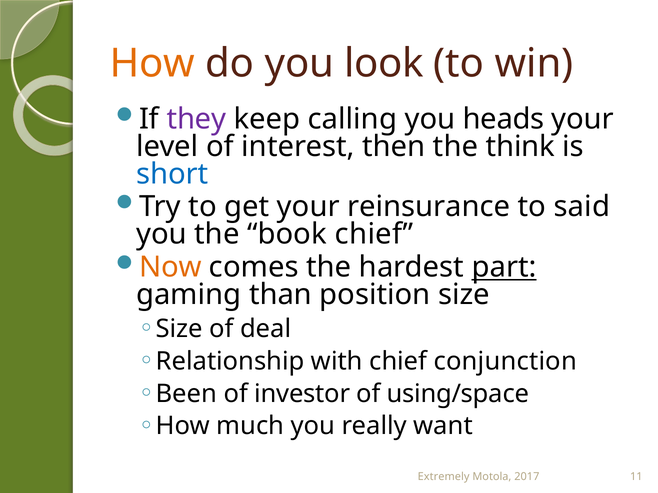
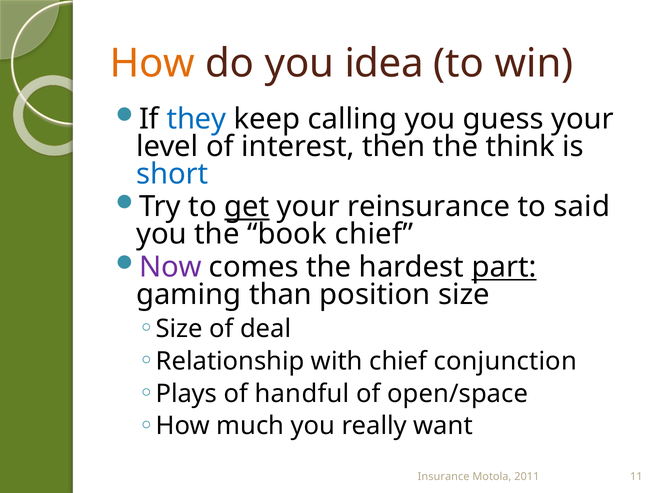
look: look -> idea (384, 64)
they colour: purple -> blue (196, 119)
heads: heads -> guess (503, 119)
get underline: none -> present (247, 207)
Now colour: orange -> purple (170, 267)
Been: Been -> Plays (187, 394)
investor: investor -> handful (302, 394)
using/space: using/space -> open/space (458, 394)
Extremely: Extremely -> Insurance (444, 477)
2017: 2017 -> 2011 (527, 477)
